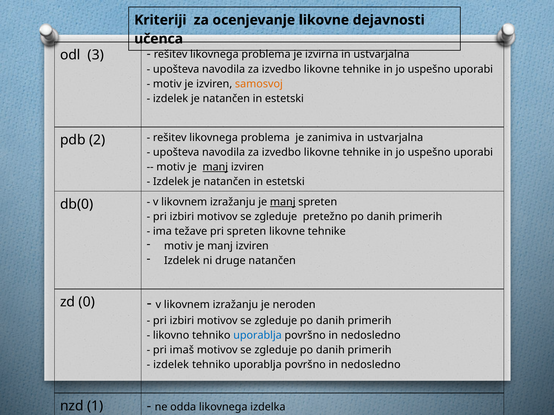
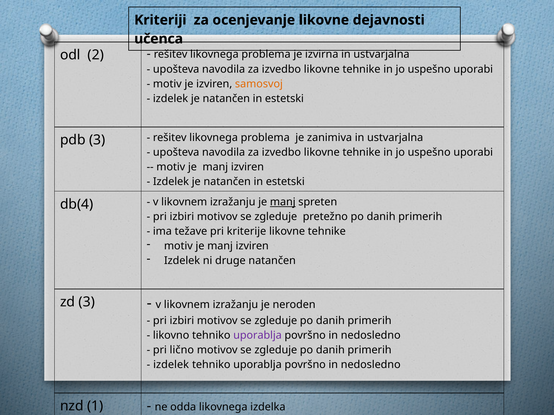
3: 3 -> 2 (96, 55)
pdb 2: 2 -> 3 (97, 140)
manj underline: present -> none (215, 167)
db(0: db(0 -> db(4 (77, 204)
pri spreten: spreten -> kriterije (247, 232)
zd 0: 0 -> 3 (87, 302)
uporablja colour: blue -> purple (258, 336)
imaš: imaš -> lično (182, 350)
